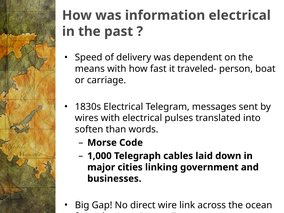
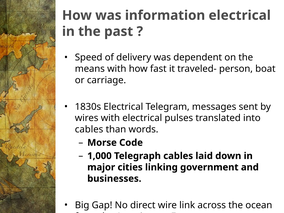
soften: soften -> cables (89, 129)
